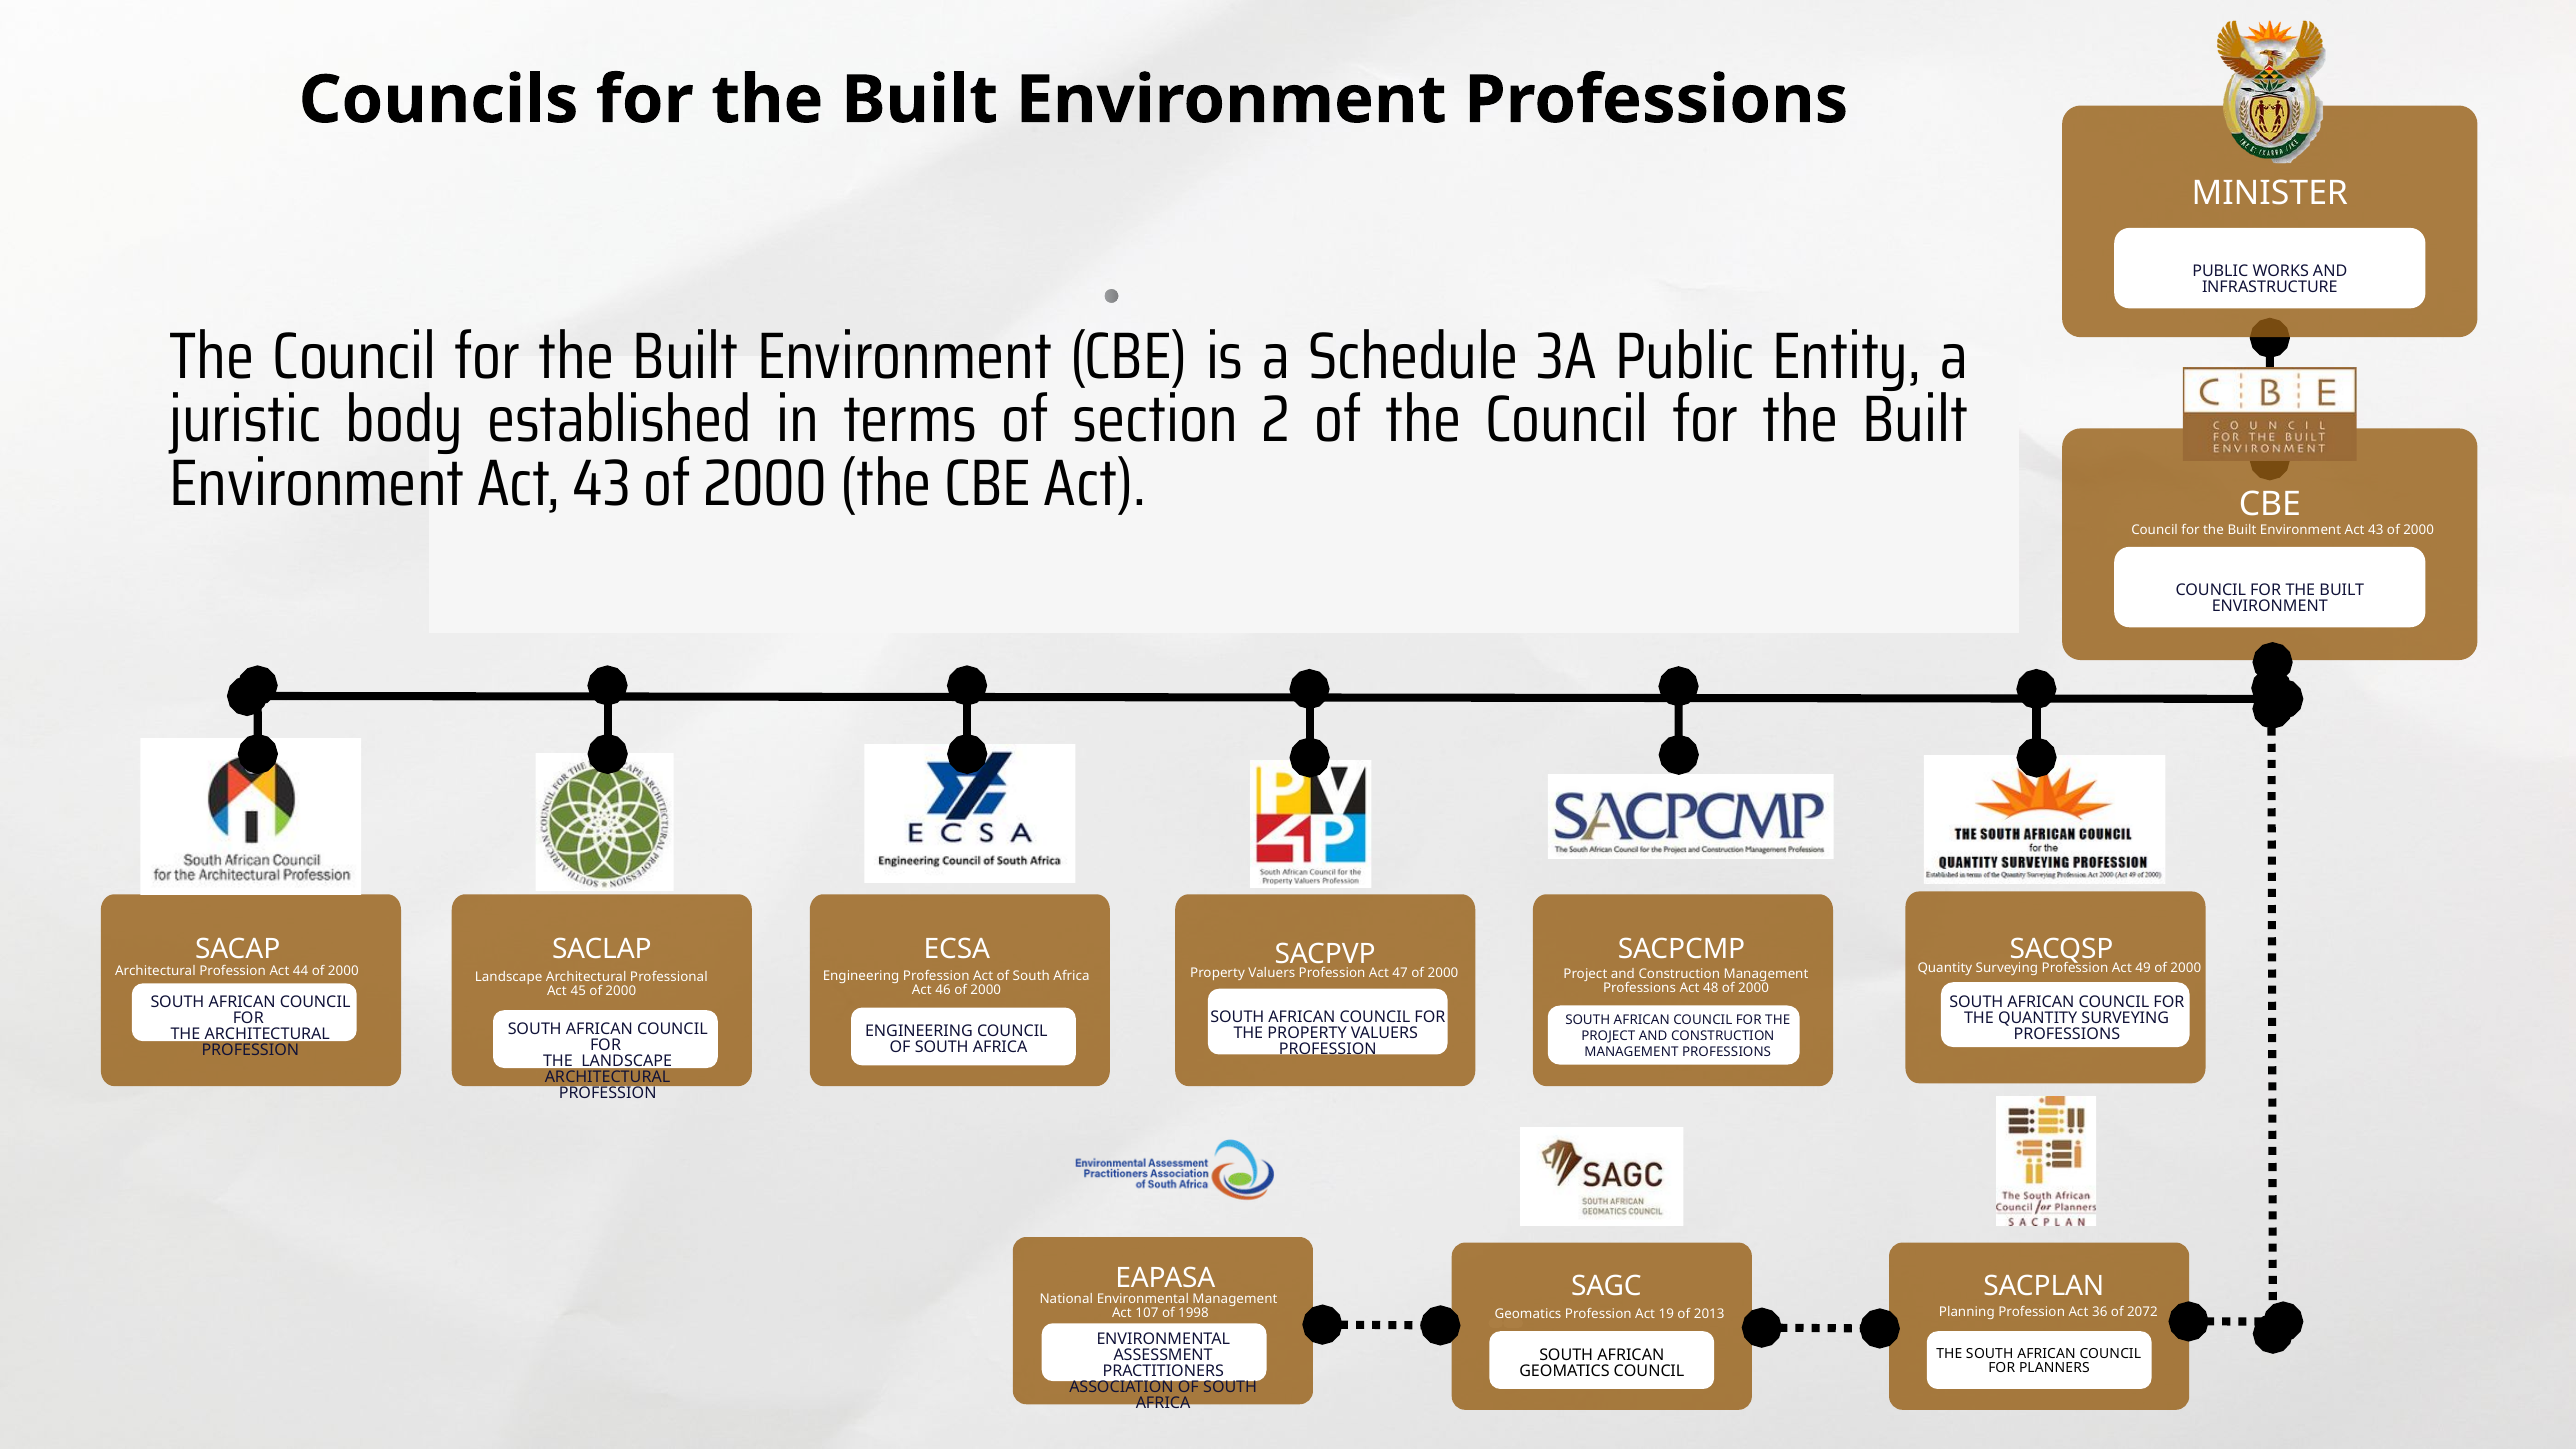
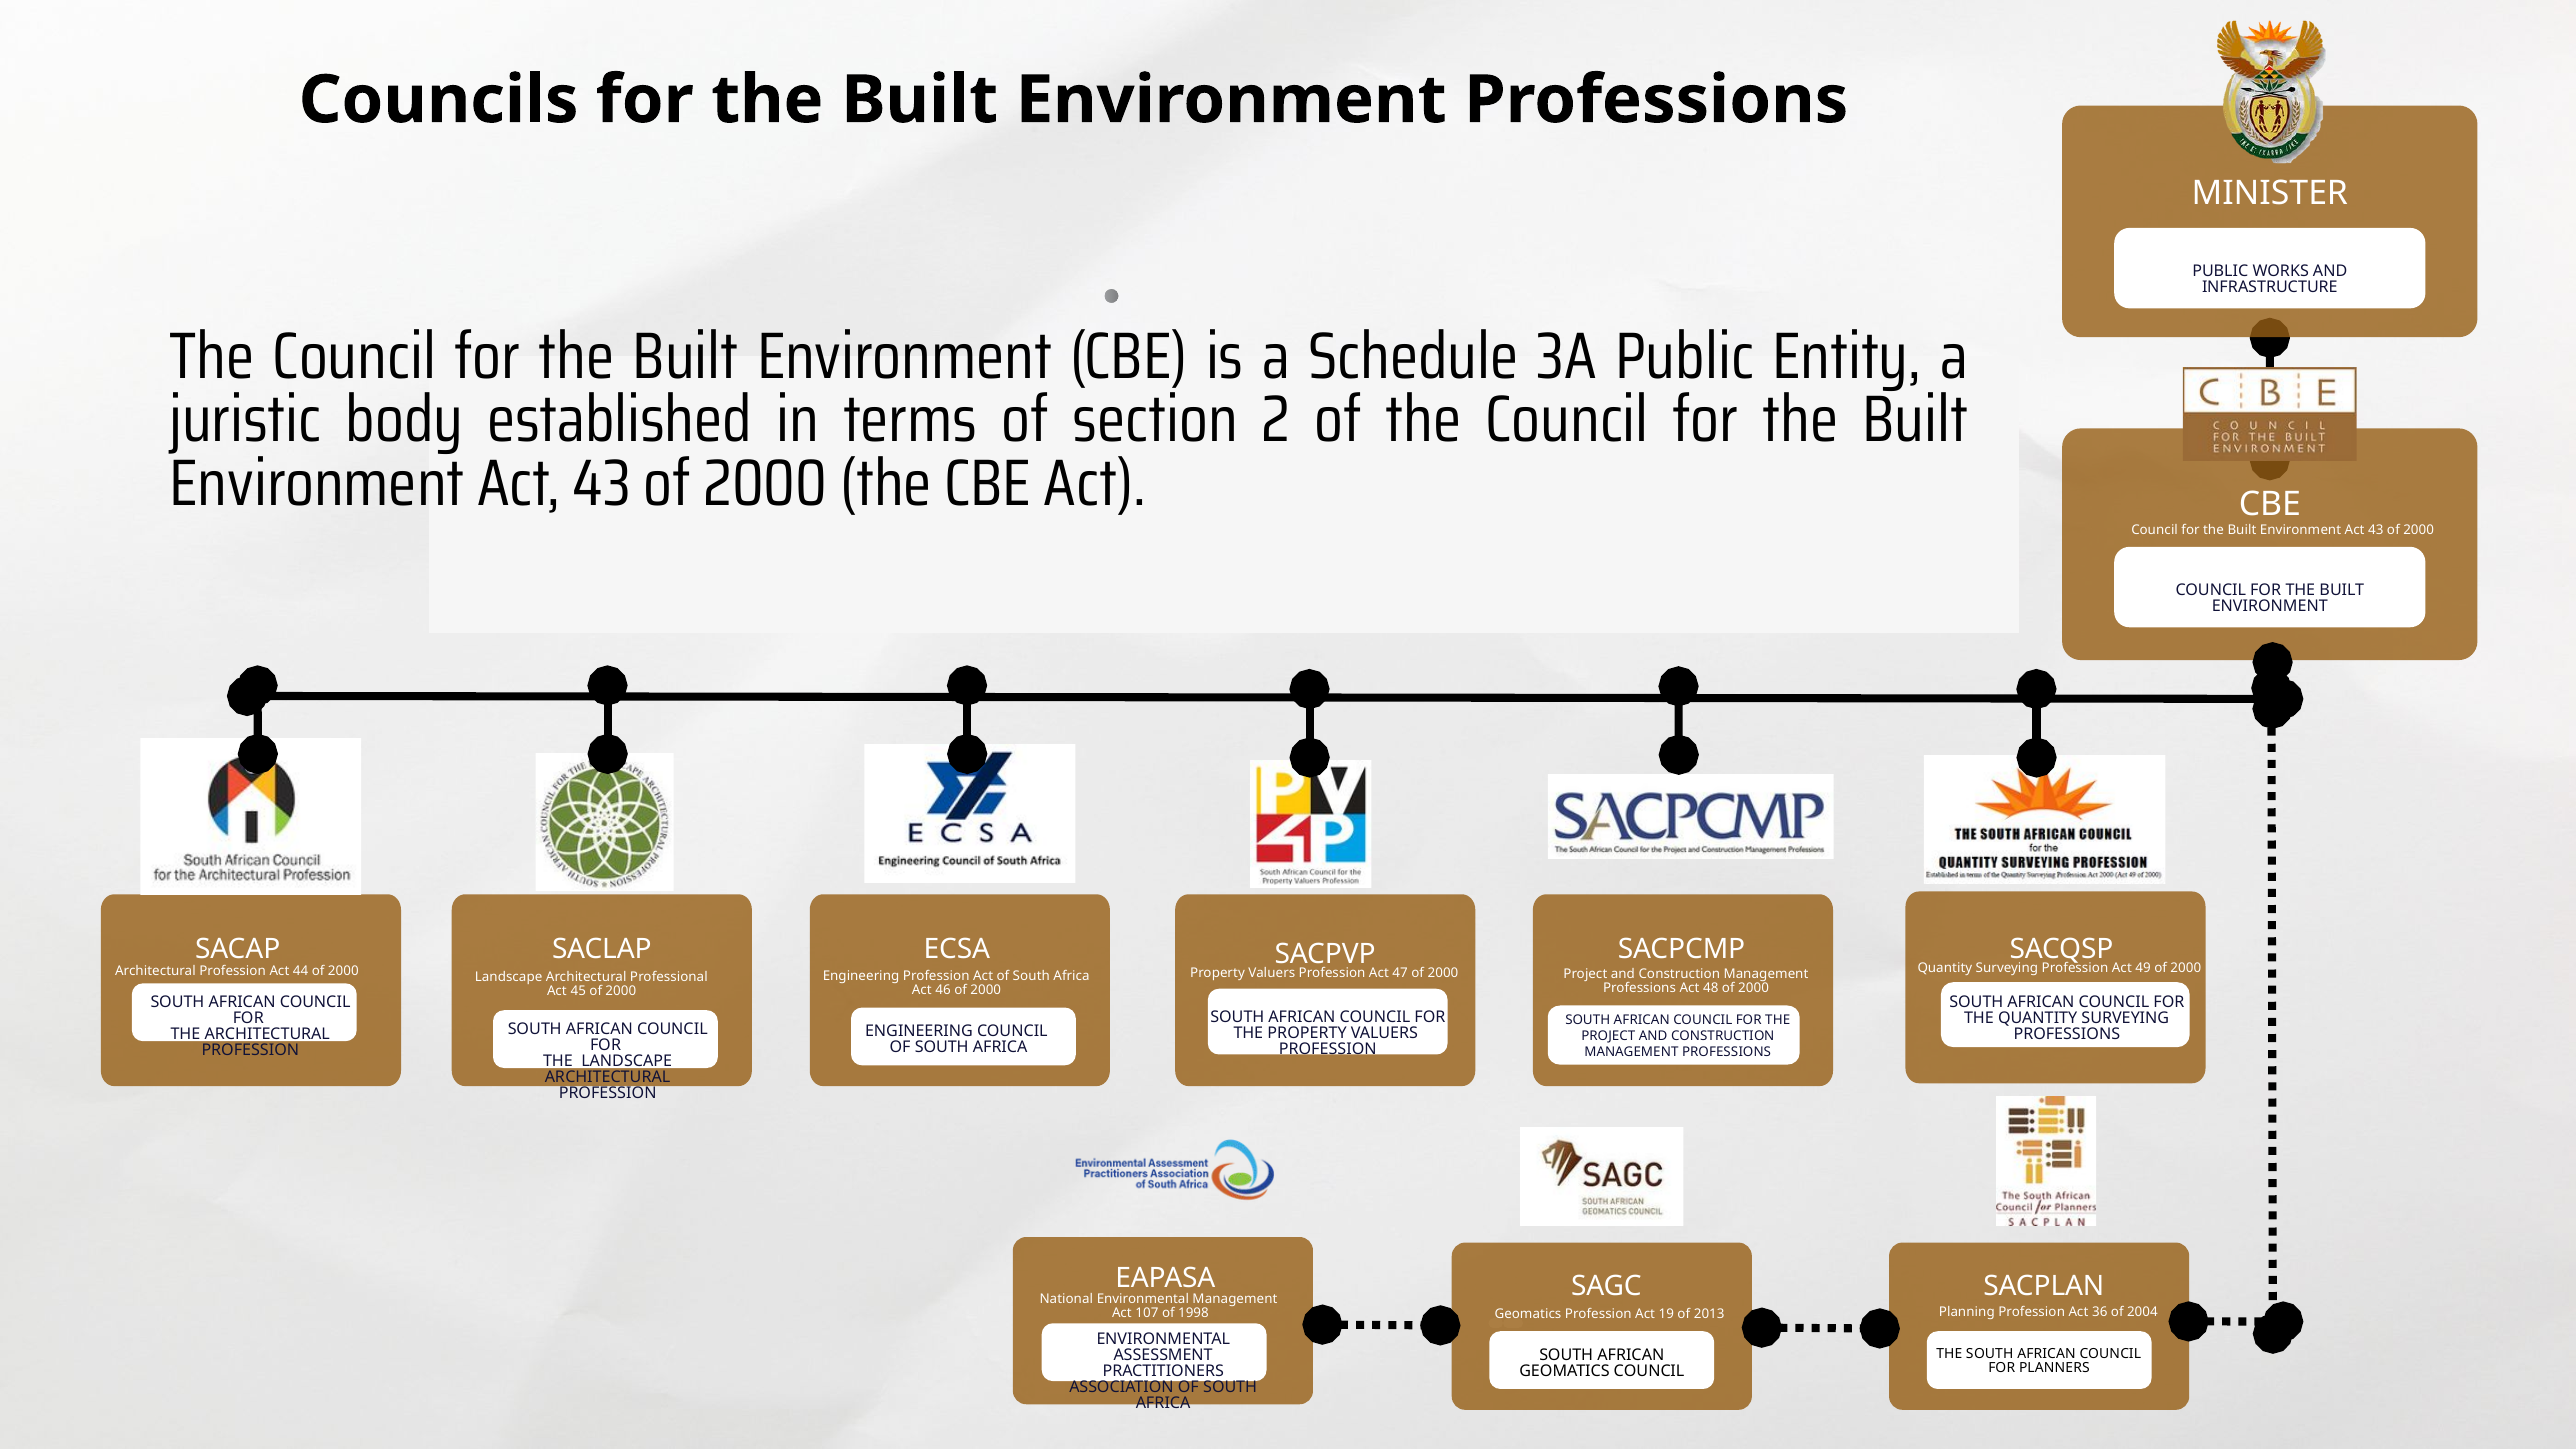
2072: 2072 -> 2004 (2142, 1312)
